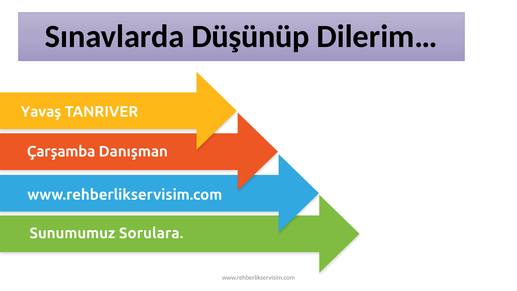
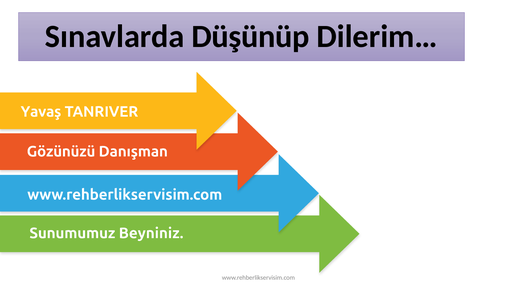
Çarşamba: Çarşamba -> Gözünüzü (61, 151)
Sorulara: Sorulara -> Beyniniz (151, 233)
